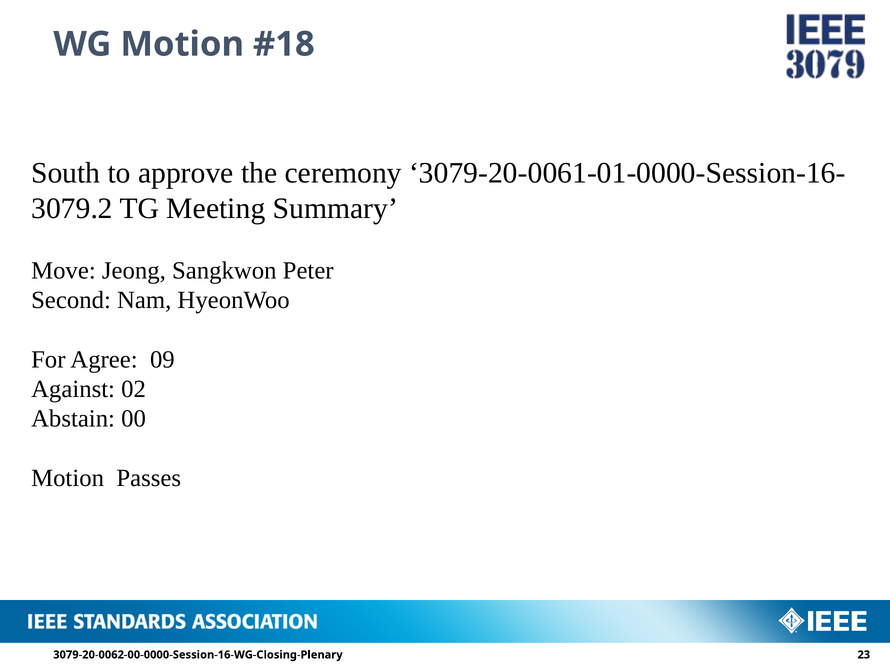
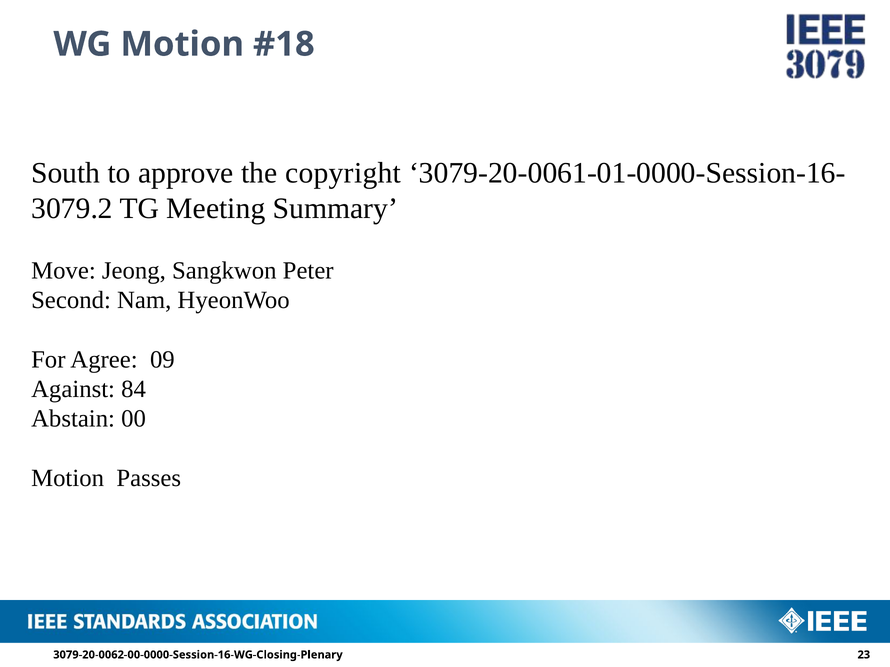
ceremony: ceremony -> copyright (343, 173)
02: 02 -> 84 (134, 389)
